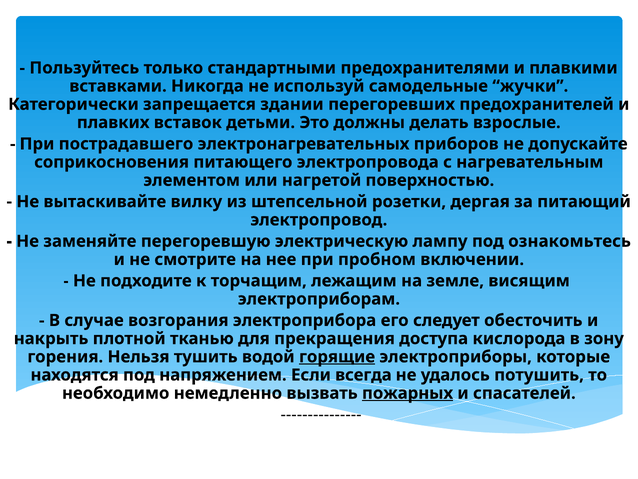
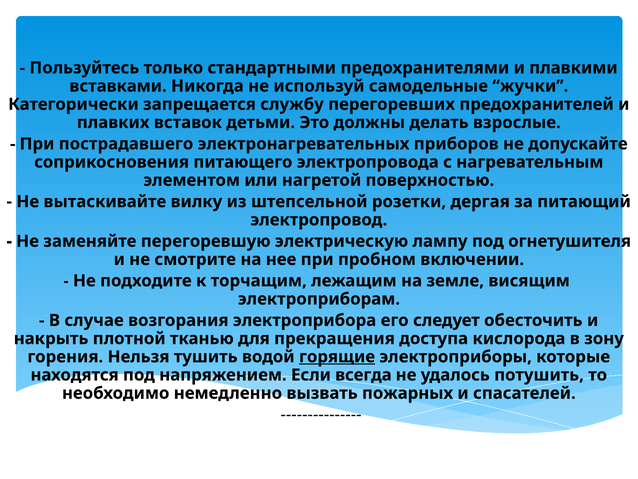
здании: здании -> службу (292, 104)
ознакомьтесь: ознакомьтесь -> огнетушителя (570, 241)
пожарных underline: present -> none (408, 393)
